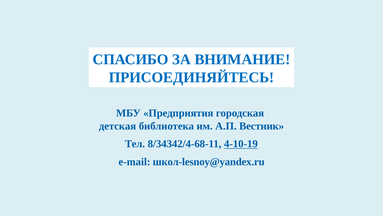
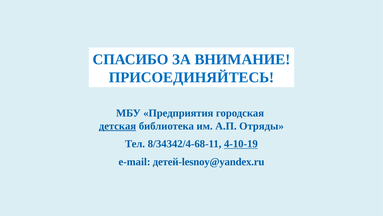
детская underline: none -> present (117, 126)
Вестник: Вестник -> Отряды (262, 126)
школ-lesnoy@yandex.ru: школ-lesnoy@yandex.ru -> детей-lesnoy@yandex.ru (209, 161)
